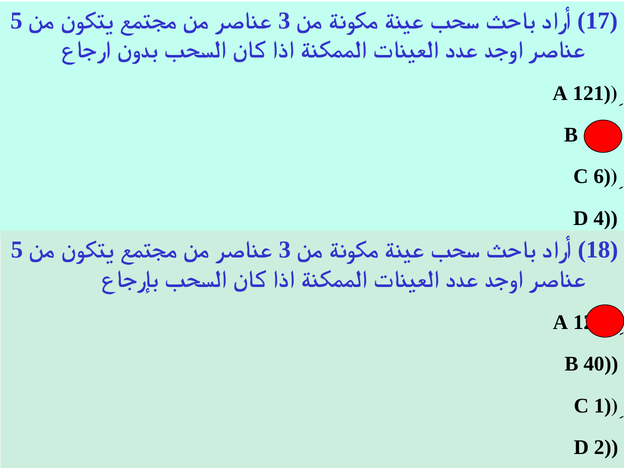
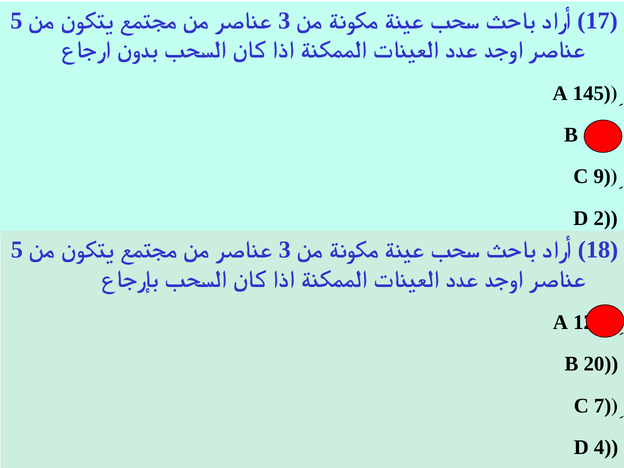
121: 121 -> 145 (588, 93)
6: 6 -> 9 (599, 177)
4: 4 -> 2 (599, 218)
40: 40 -> 20 (594, 364)
1: 1 -> 7 (599, 406)
2: 2 -> 4 (599, 447)
